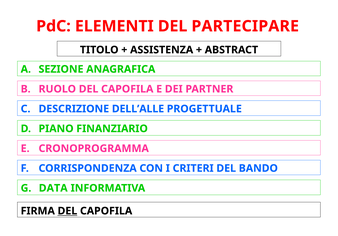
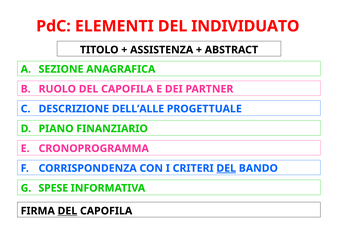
PARTECIPARE: PARTECIPARE -> INDIVIDUATO (245, 26)
DEL underline: none -> present (226, 169)
DATA: DATA -> SPESE (53, 189)
